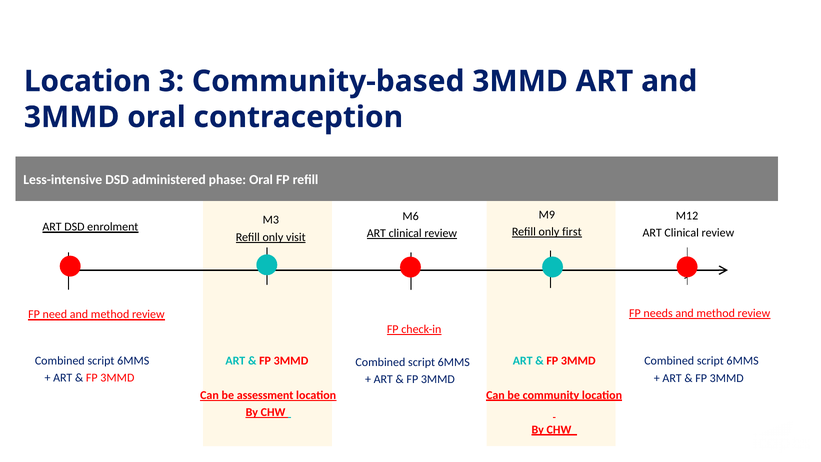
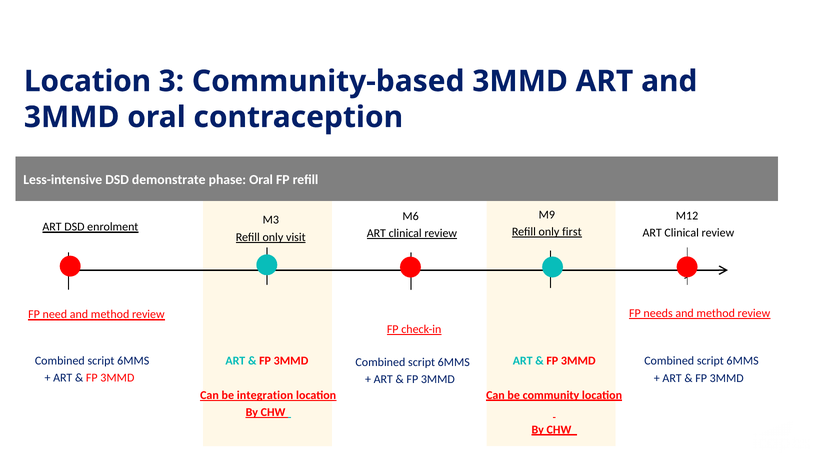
administered: administered -> demonstrate (169, 180)
assessment: assessment -> integration (265, 395)
